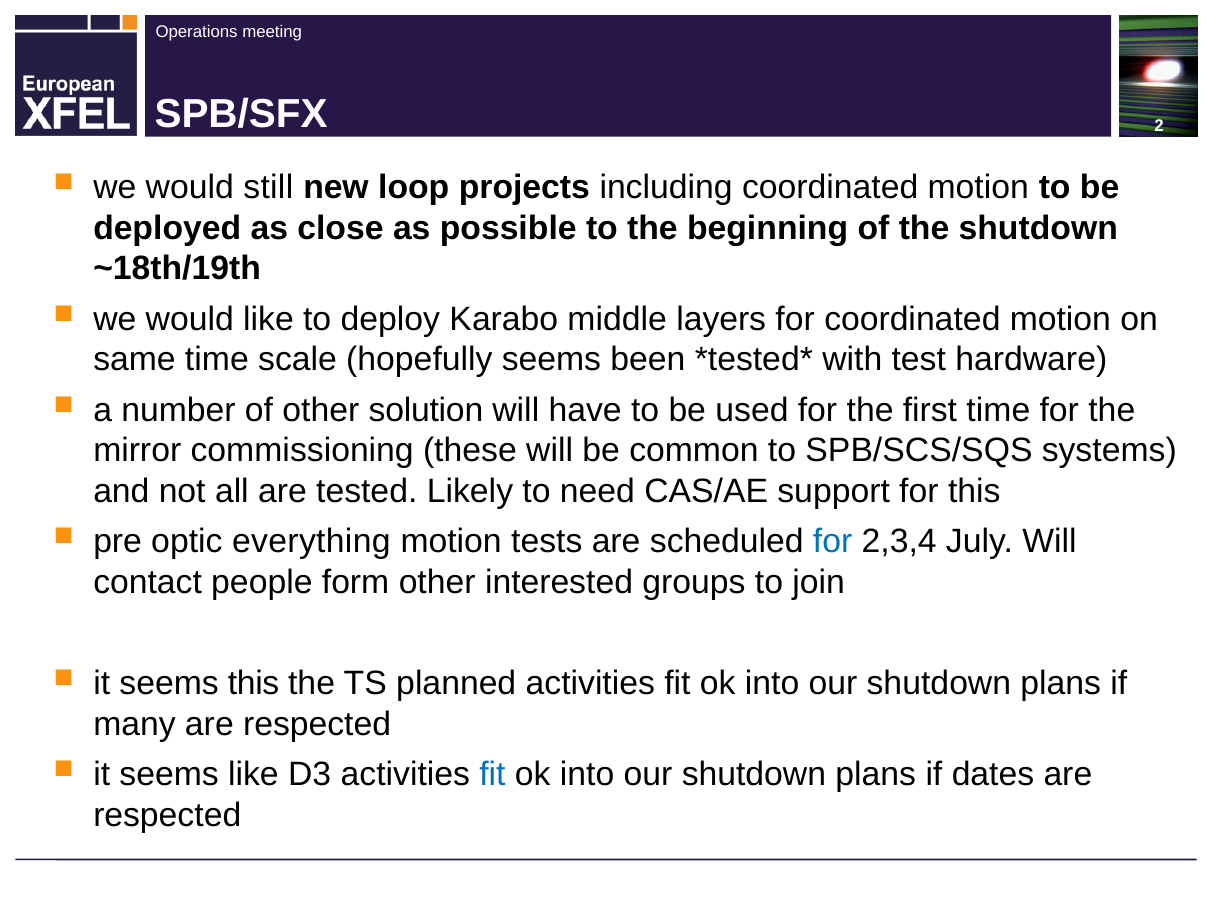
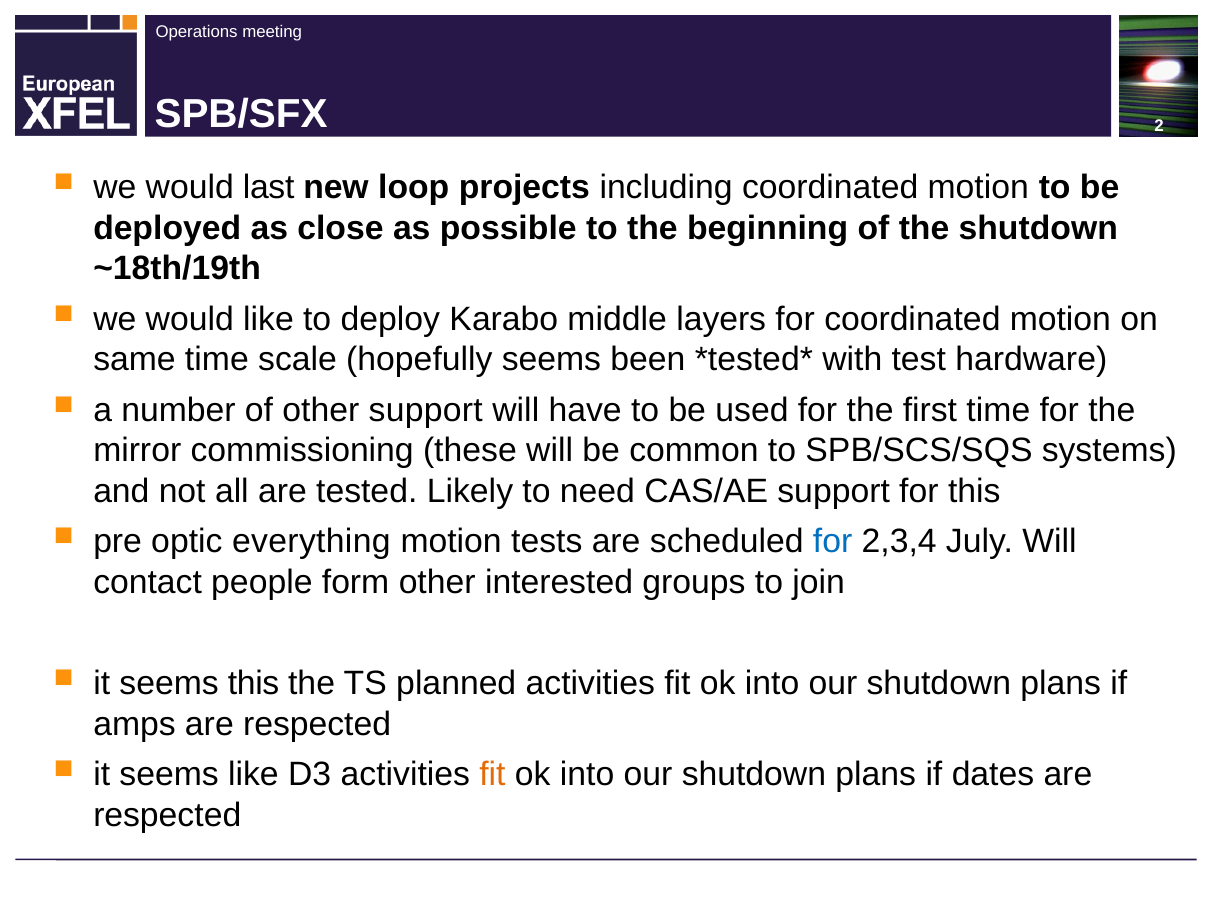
still: still -> last (269, 188)
other solution: solution -> support (426, 410)
many: many -> amps (134, 724)
fit colour: blue -> orange (492, 774)
